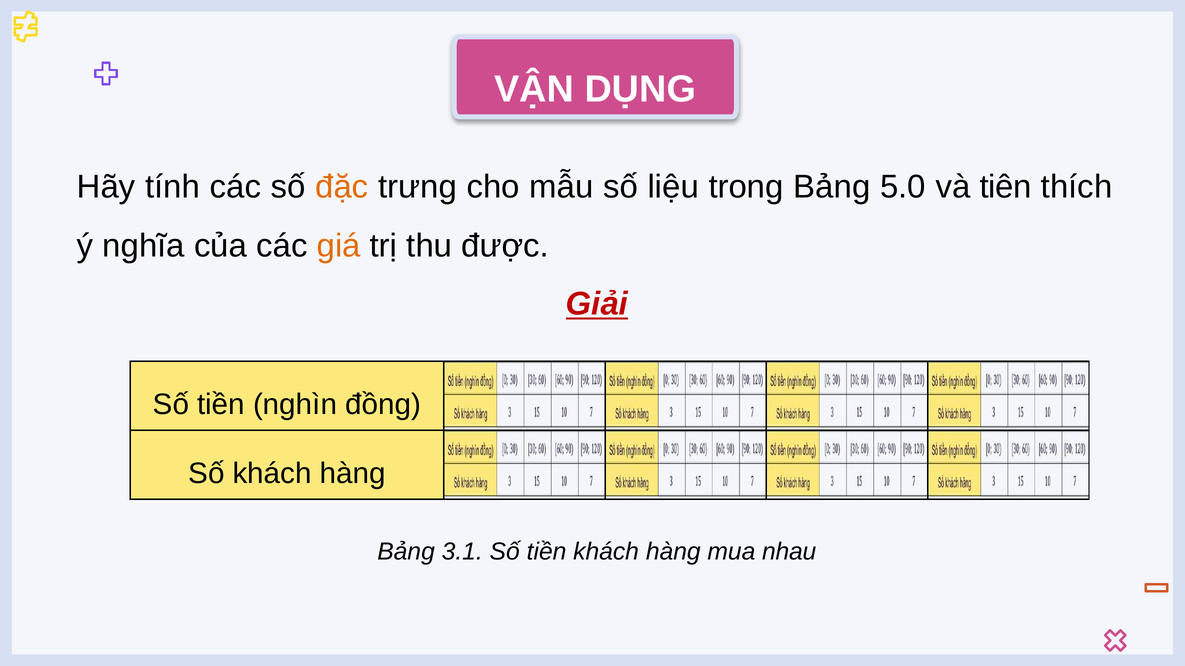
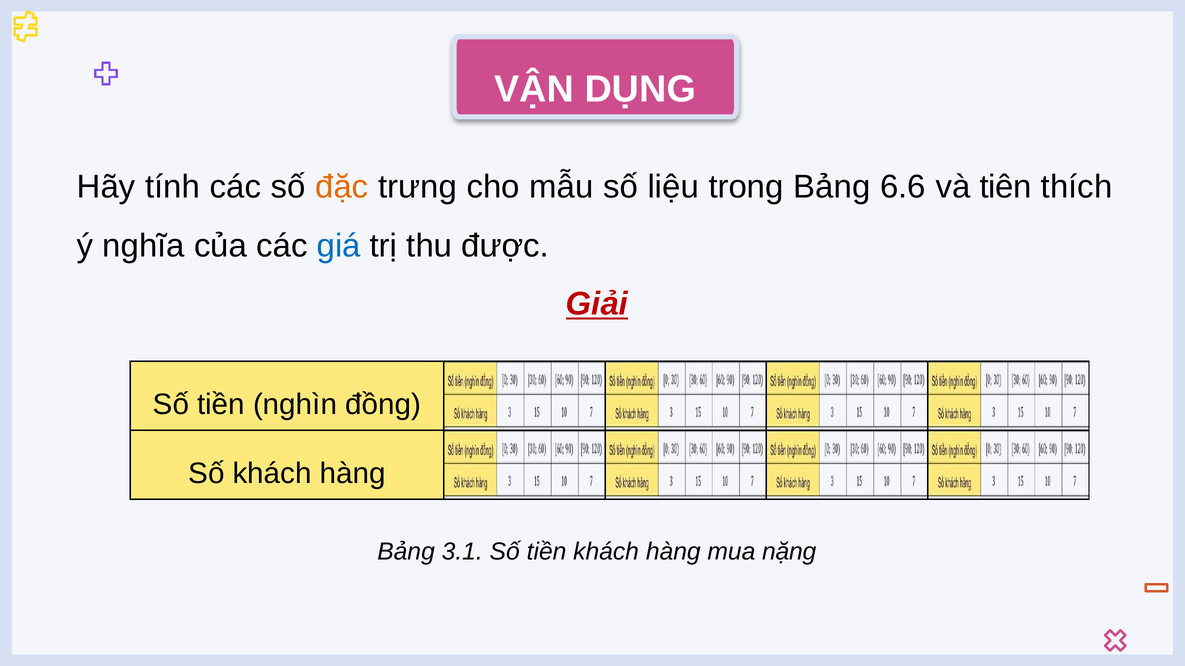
5.0: 5.0 -> 6.6 (903, 187)
giá colour: orange -> blue (339, 246)
nhau: nhau -> nặng (789, 552)
